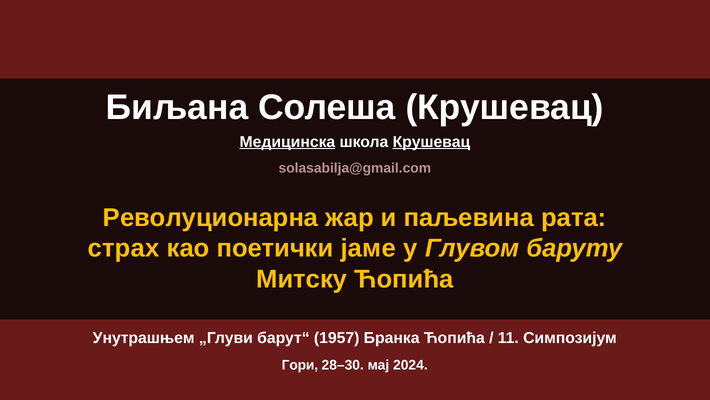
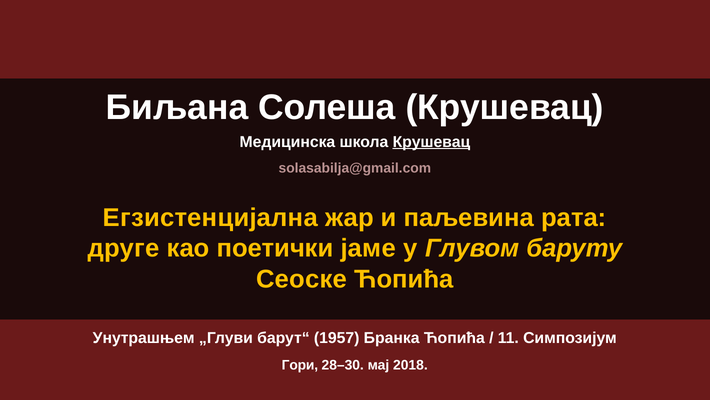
Медицинска underline: present -> none (287, 142)
Револуционарна: Револуционарна -> Егзистенцијална (210, 217)
страх: страх -> друге (124, 248)
Митску: Митску -> Сеоске (302, 279)
2024: 2024 -> 2018 (410, 365)
